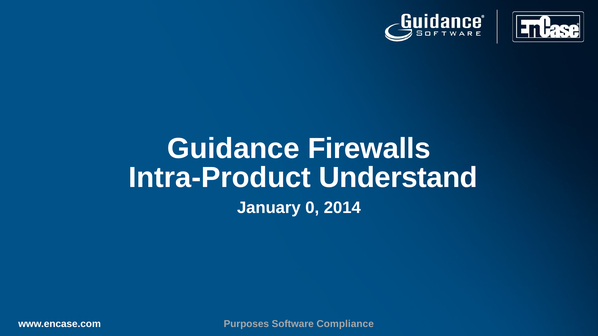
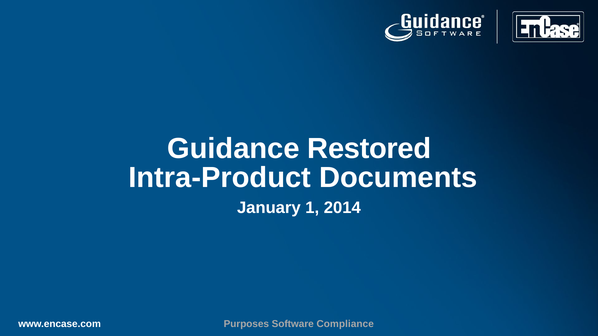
Firewalls: Firewalls -> Restored (369, 149)
Understand: Understand -> Documents (398, 178)
0: 0 -> 1 (312, 208)
